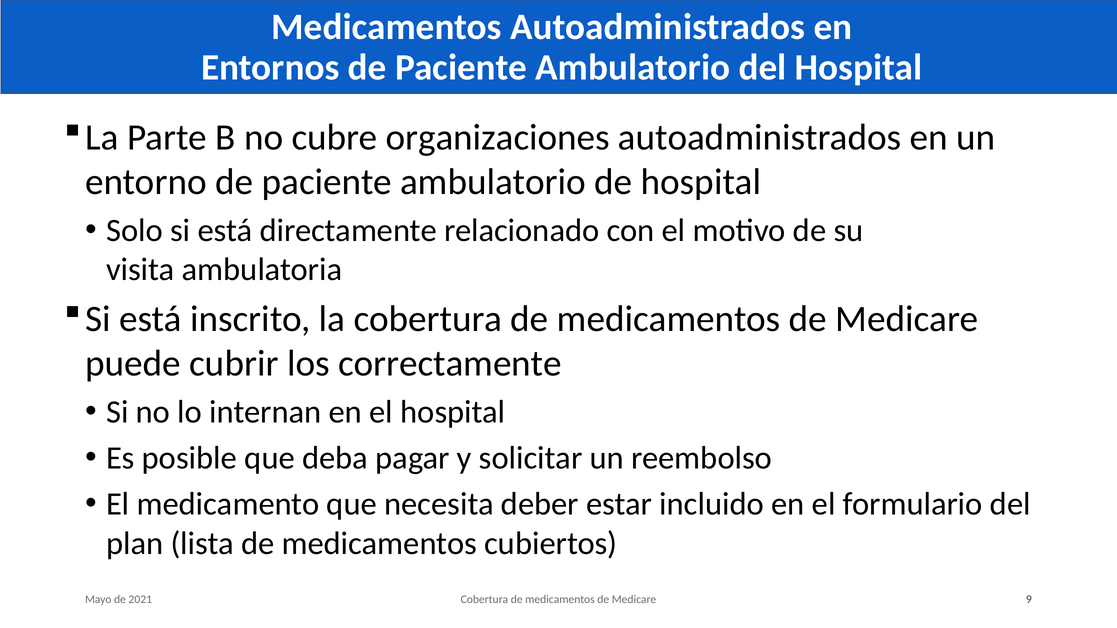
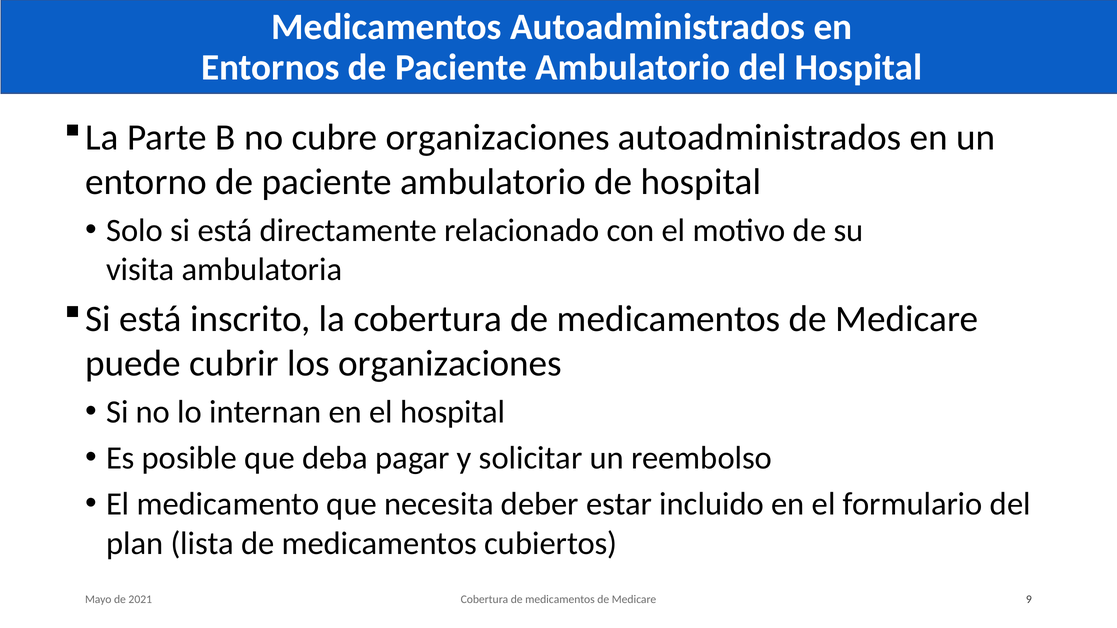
los correctamente: correctamente -> organizaciones (450, 364)
